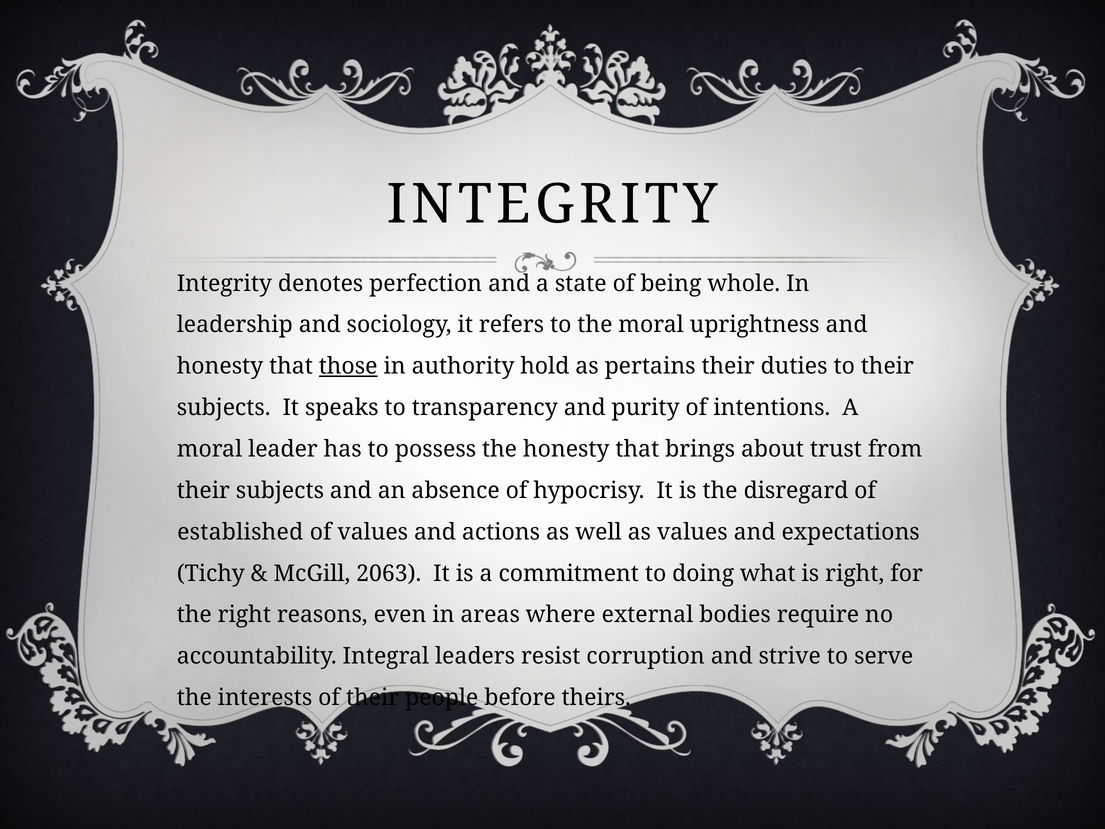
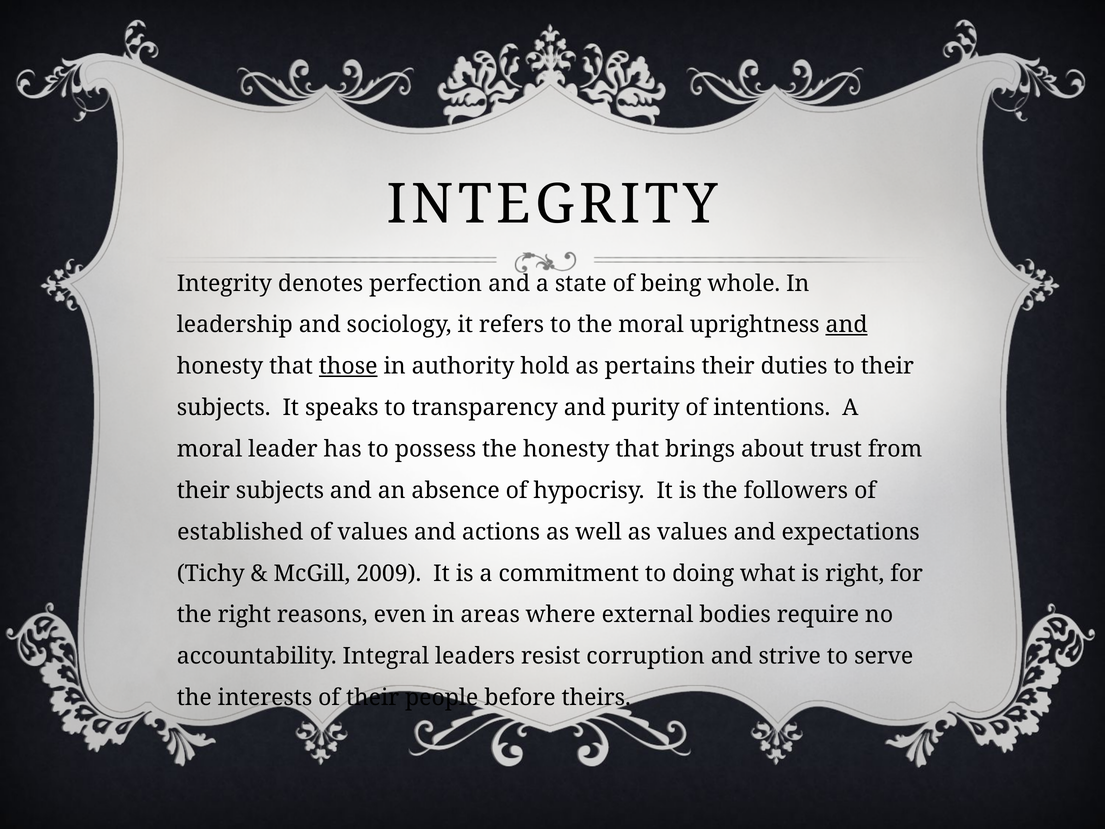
and underline: none -> present (847, 325)
disregard: disregard -> followers (796, 490)
2063: 2063 -> 2009 (389, 573)
